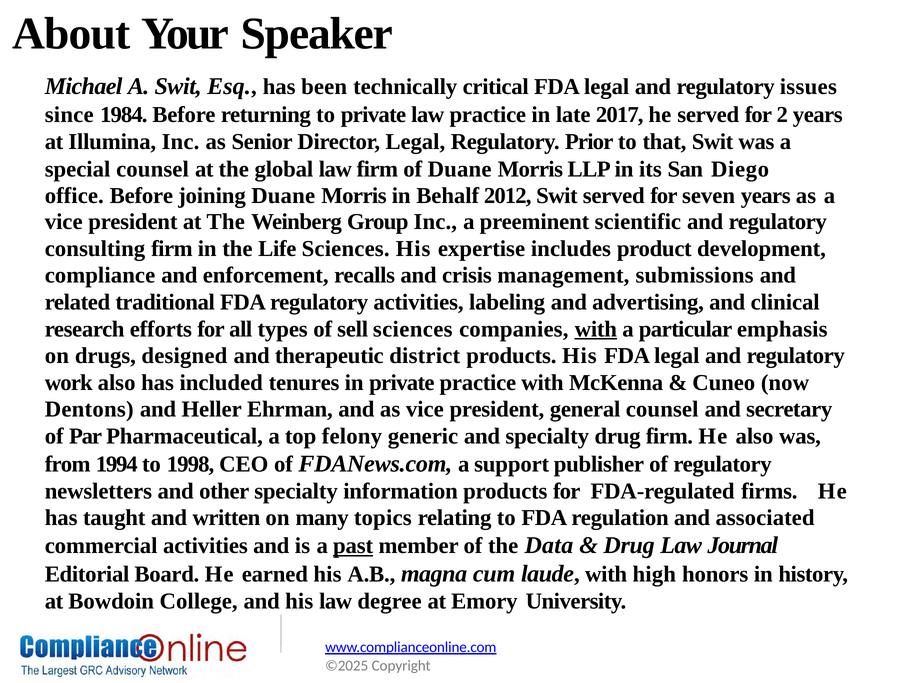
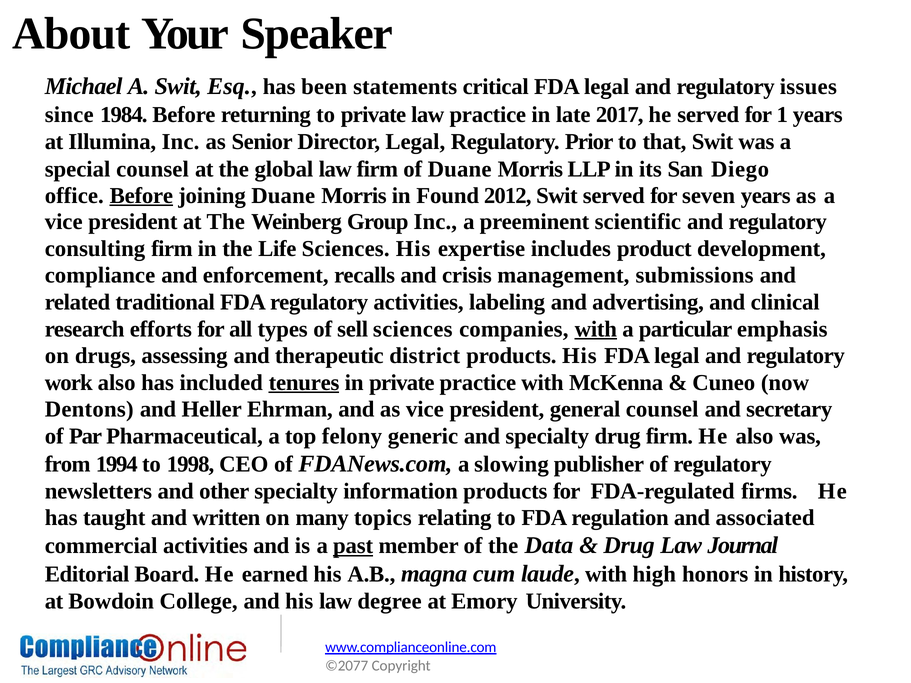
technically: technically -> statements (405, 87)
2: 2 -> 1 (782, 115)
Before underline: none -> present (141, 196)
Behalf: Behalf -> Found (448, 196)
designed: designed -> assessing (185, 356)
tenures underline: none -> present (304, 383)
support: support -> slowing (511, 464)
©2025: ©2025 -> ©2077 (347, 666)
